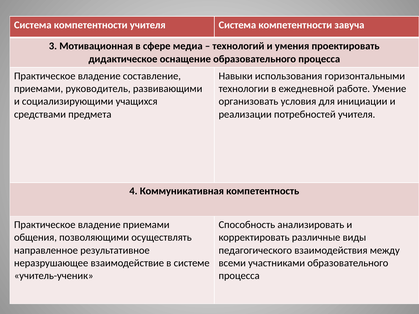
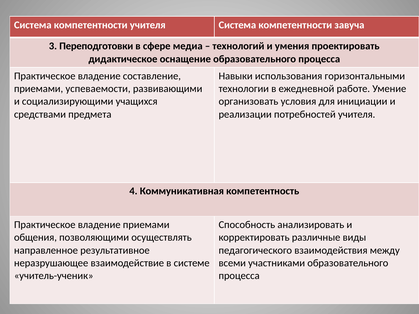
Мотивационная: Мотивационная -> Переподготовки (96, 46)
руководитель: руководитель -> успеваемости (98, 89)
